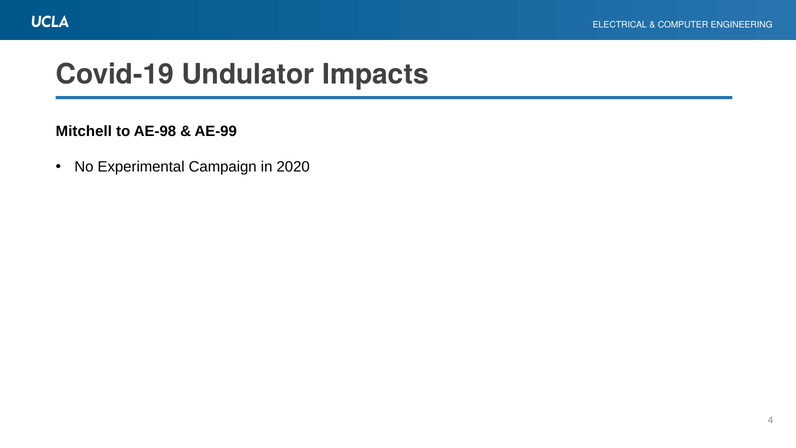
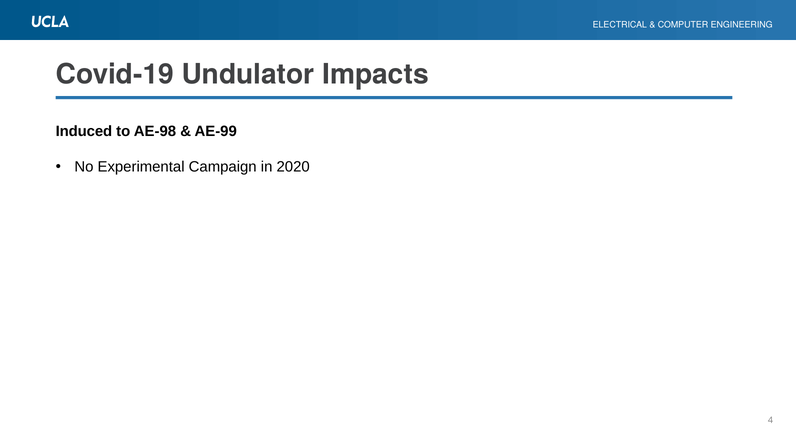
Mitchell: Mitchell -> Induced (84, 131)
